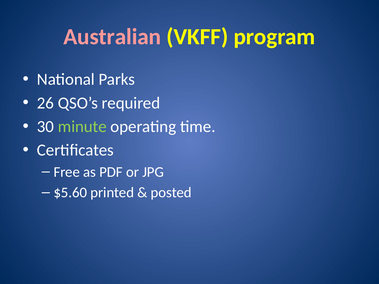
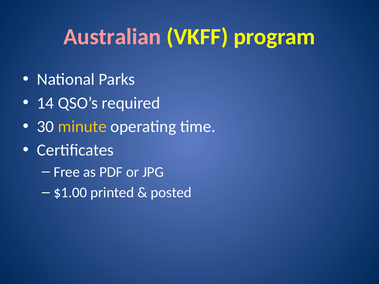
26: 26 -> 14 (45, 103)
minute colour: light green -> yellow (82, 127)
$5.60: $5.60 -> $1.00 (70, 193)
